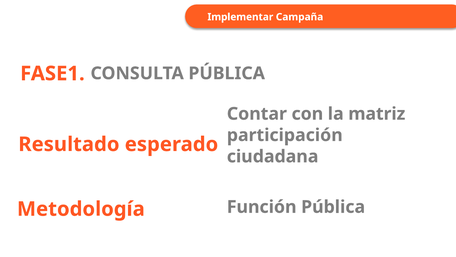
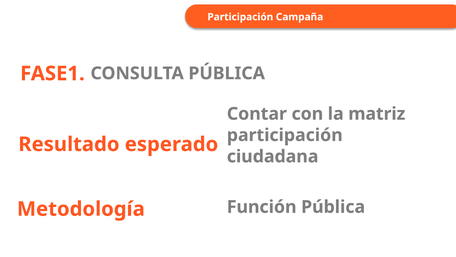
Implementar: Implementar -> Participación (240, 17)
